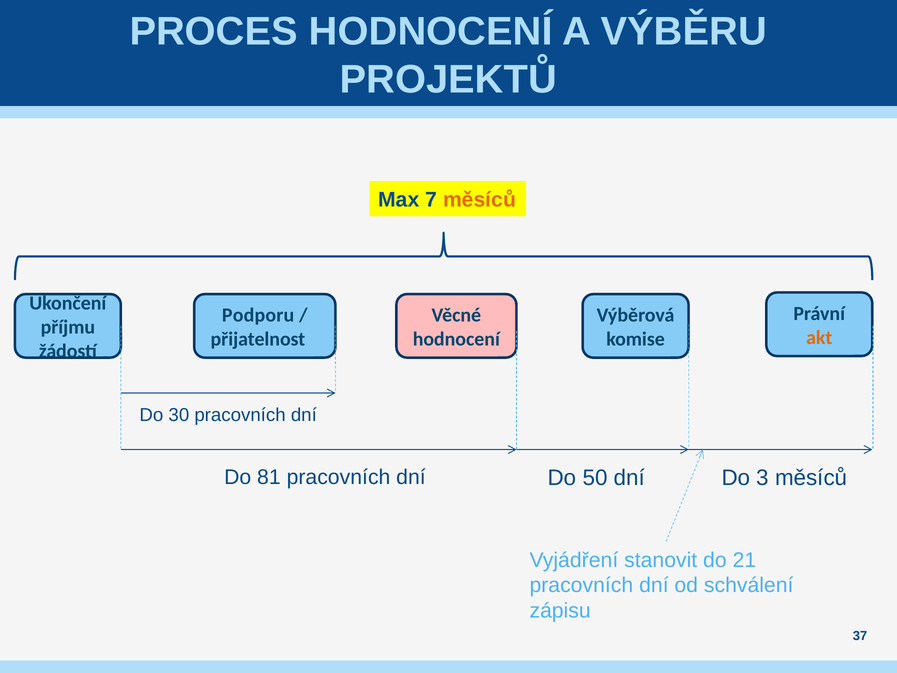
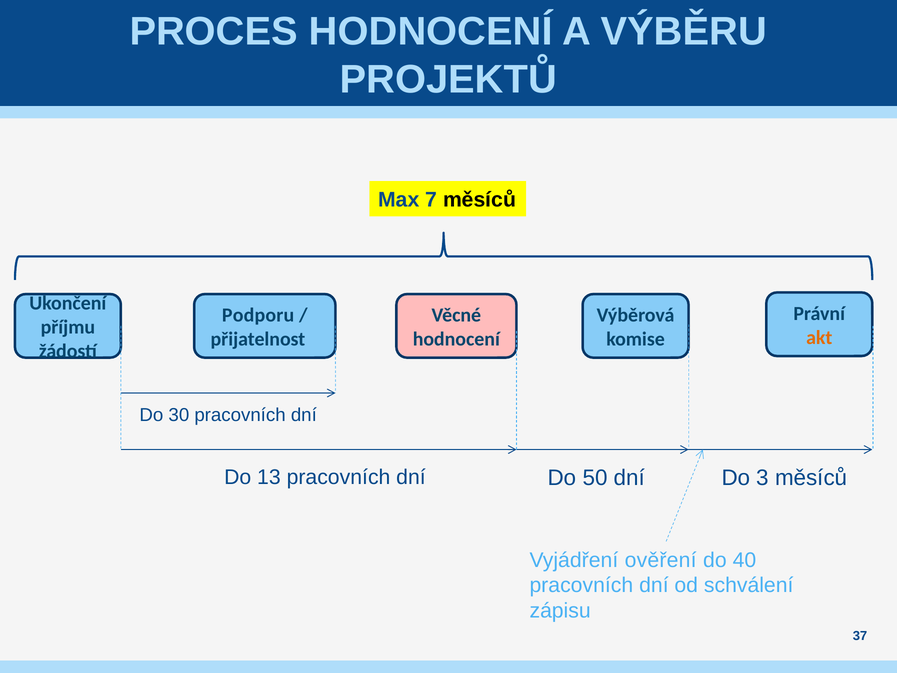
měsíců colour: orange -> black (480, 200)
81: 81 -> 13 (269, 477)
stanovit: stanovit -> ověření (661, 560)
21: 21 -> 40 (744, 560)
